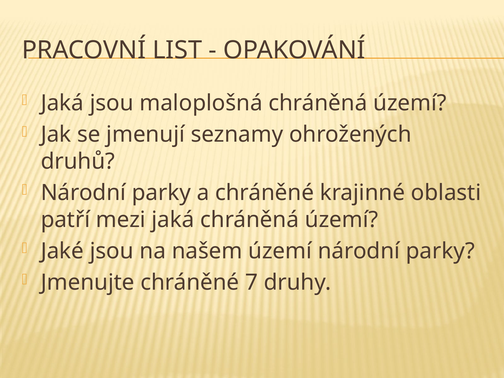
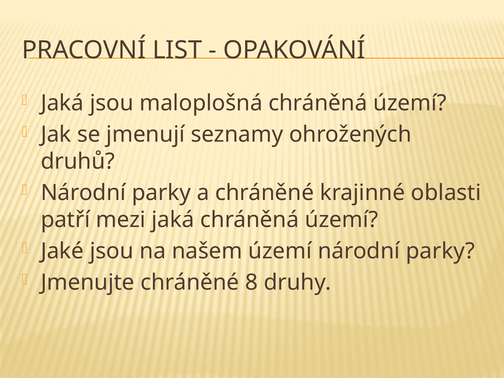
7: 7 -> 8 (251, 282)
